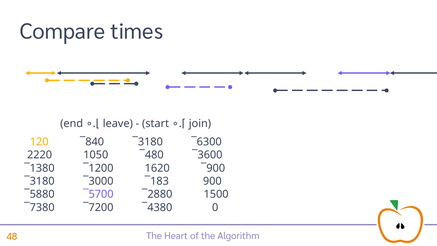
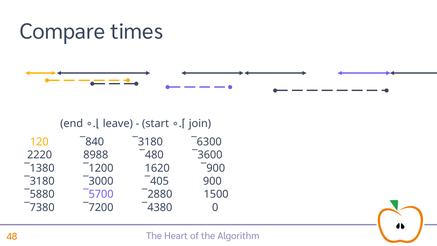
1050: 1050 -> 8988 (96, 155)
¯183: ¯183 -> ¯405 (157, 181)
